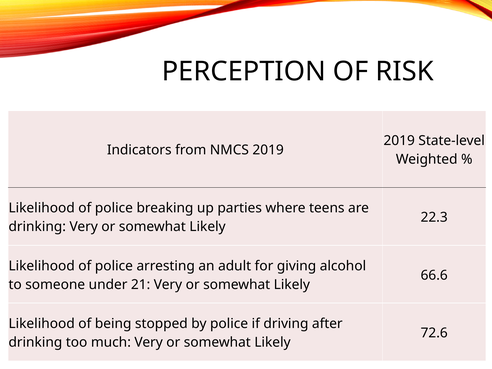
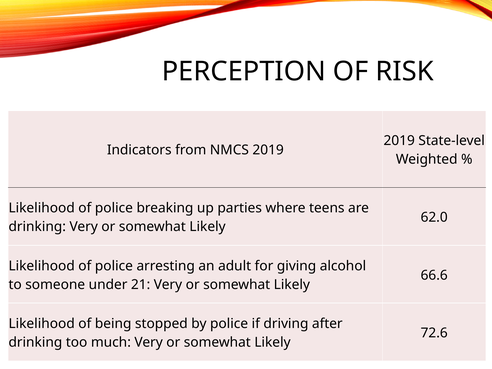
22.3: 22.3 -> 62.0 (434, 217)
